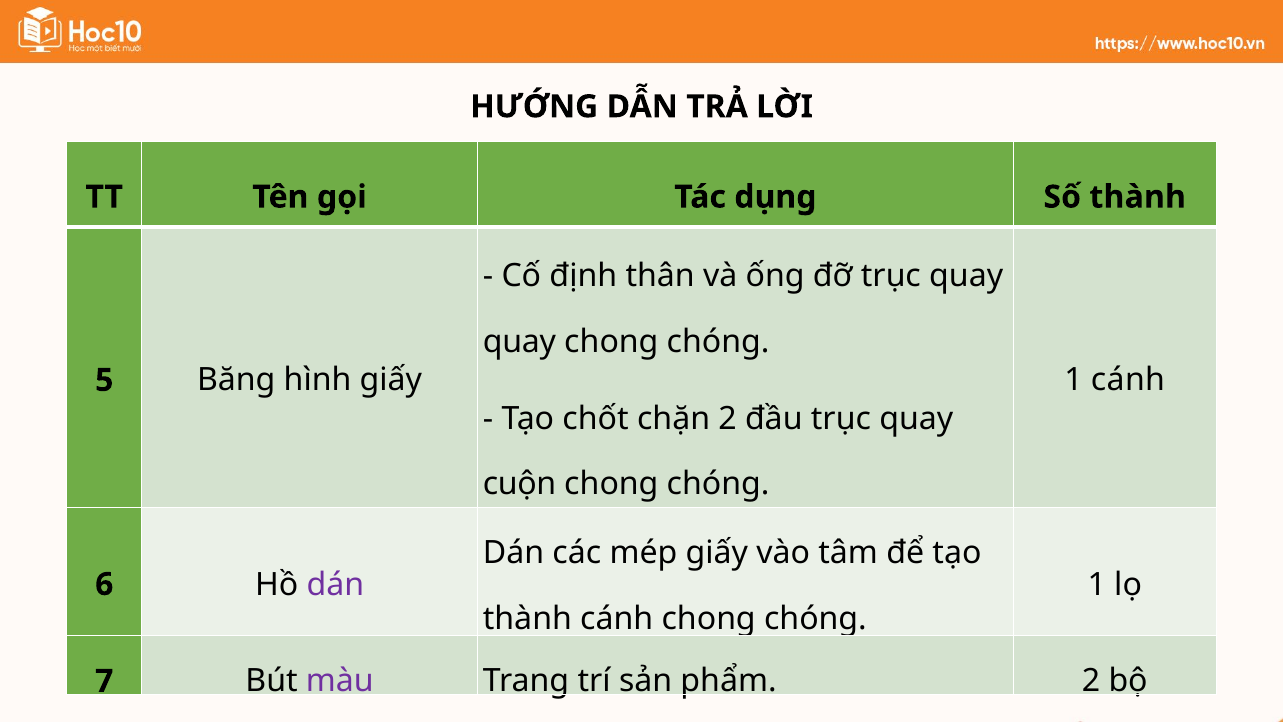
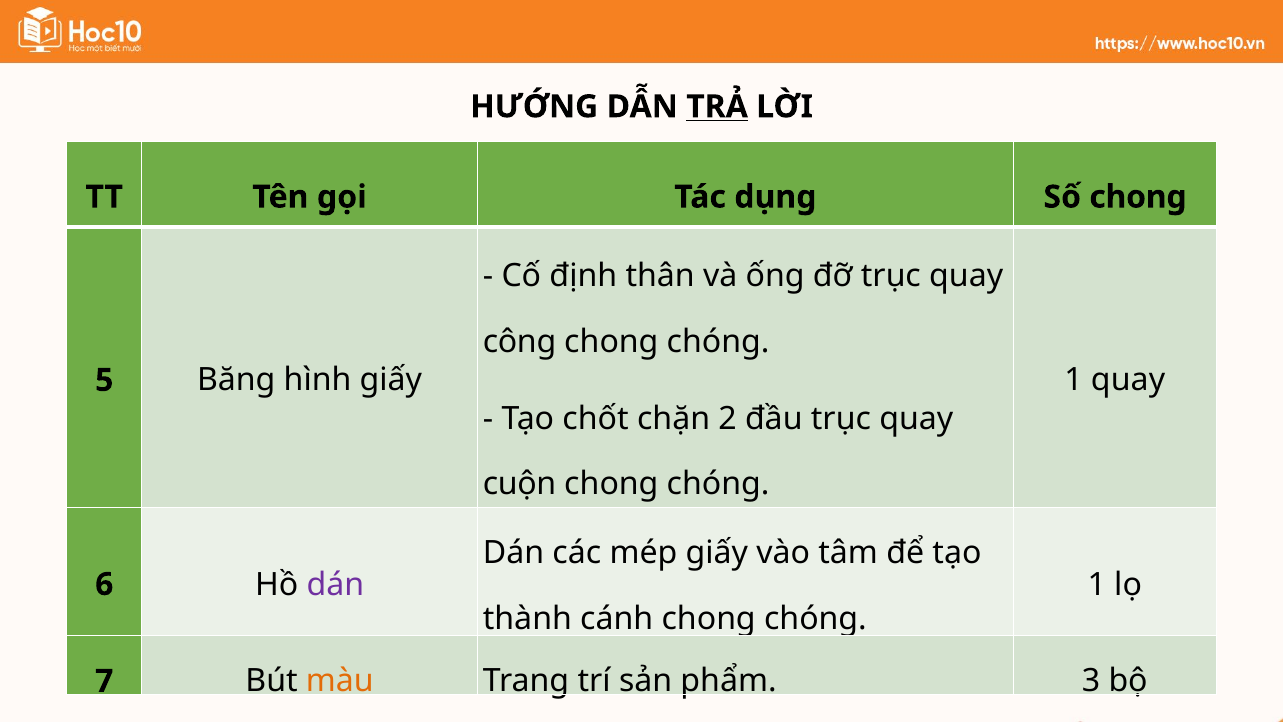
TRẢ underline: none -> present (717, 107)
Số thành: thành -> chong (1138, 197)
quay: quay -> công (520, 342)
1 cánh: cánh -> quay (1128, 380)
màu colour: purple -> orange (340, 681)
phẩm 2: 2 -> 3 (1091, 681)
